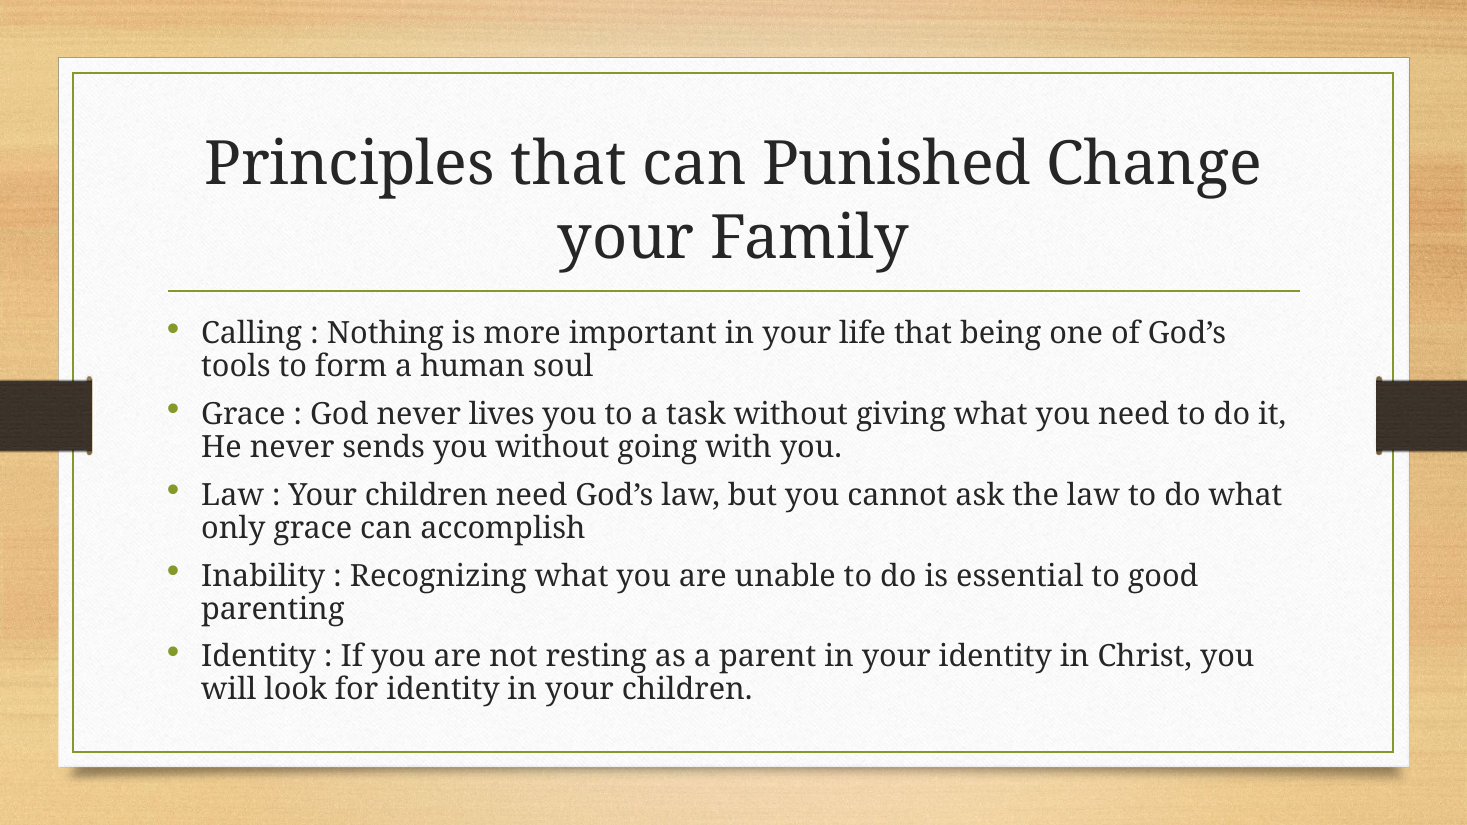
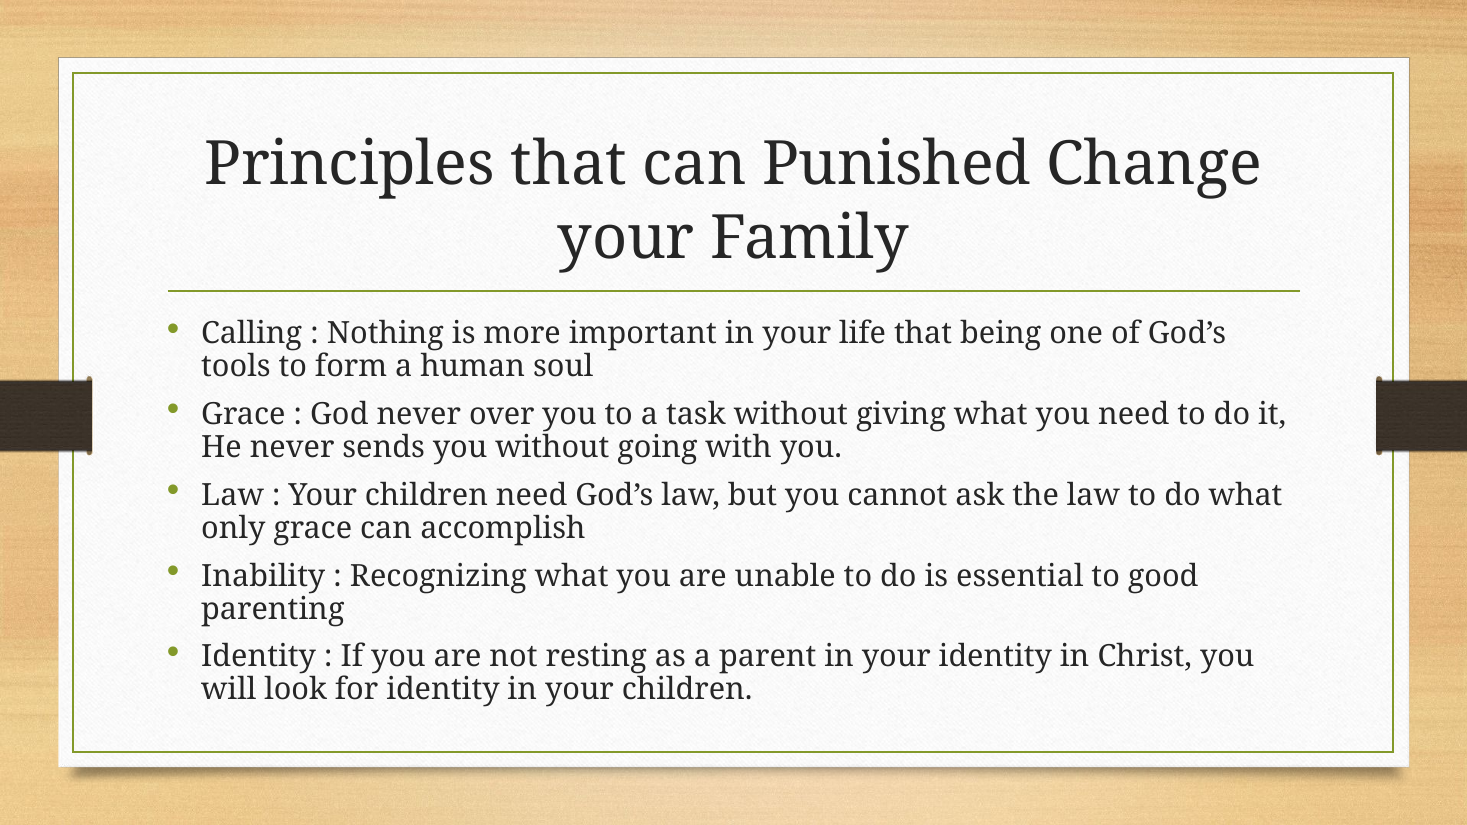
lives: lives -> over (502, 414)
